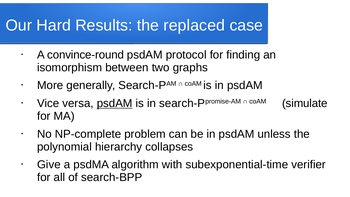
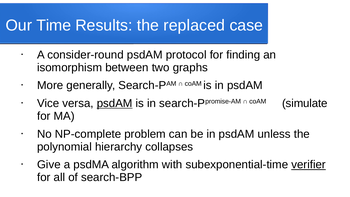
Hard: Hard -> Time (54, 25)
convince-round: convince-round -> consider-round (86, 55)
verifier underline: none -> present (309, 165)
